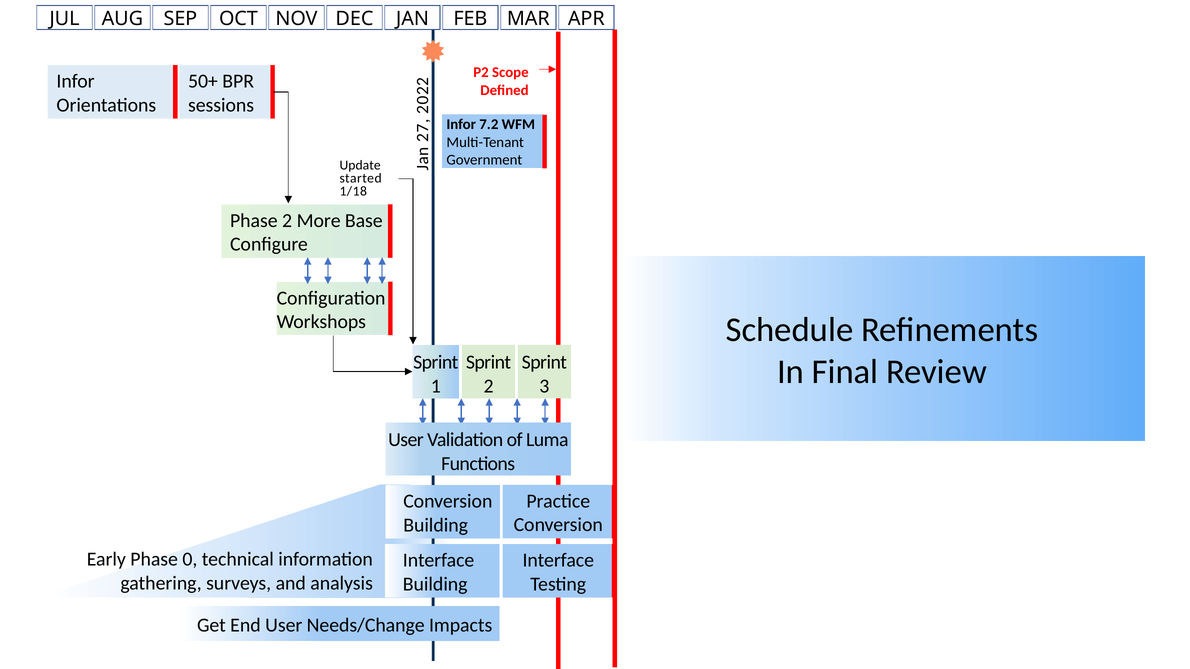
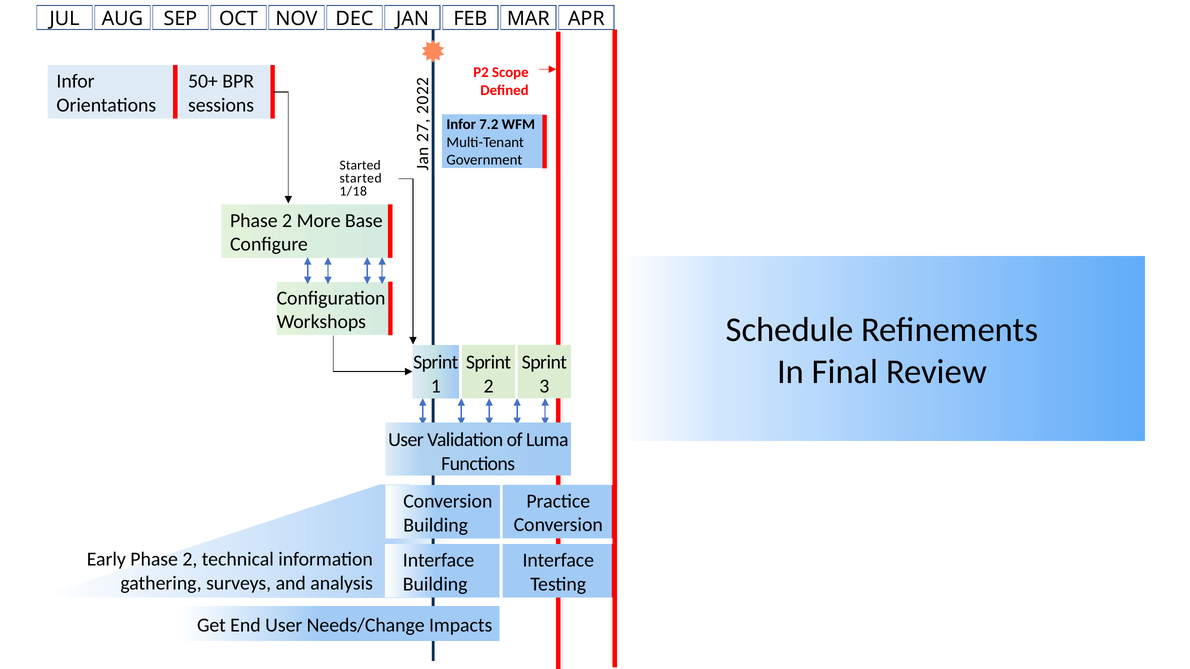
Update: Update -> Started (360, 165)
Early Phase 0: 0 -> 2 (190, 560)
